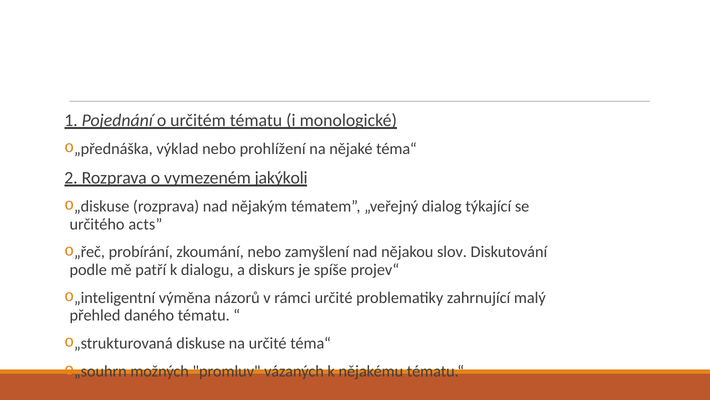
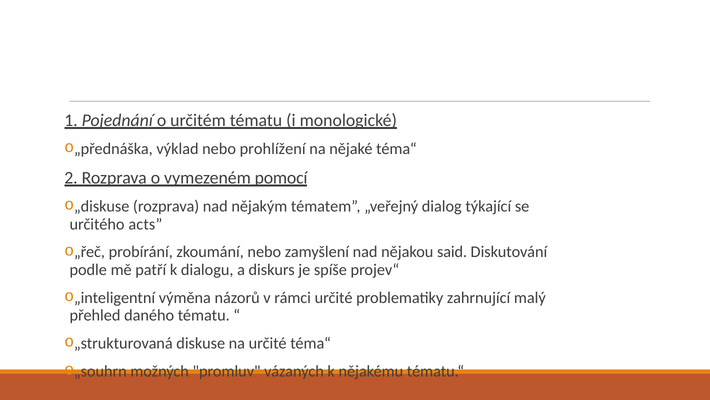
jakýkoli: jakýkoli -> pomocí (281, 178)
slov: slov -> said (452, 252)
